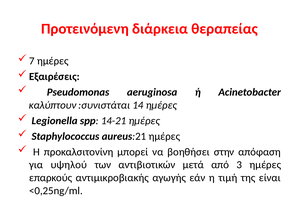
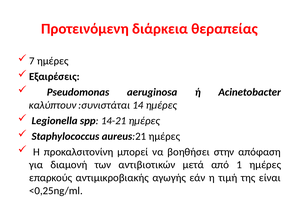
υψηλού: υψηλού -> διαμονή (69, 165)
3: 3 -> 1 (239, 165)
